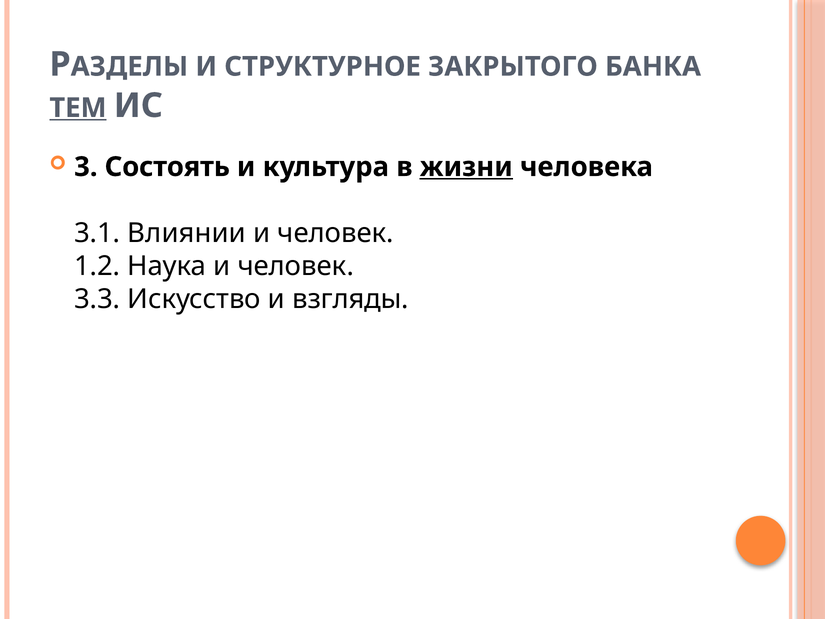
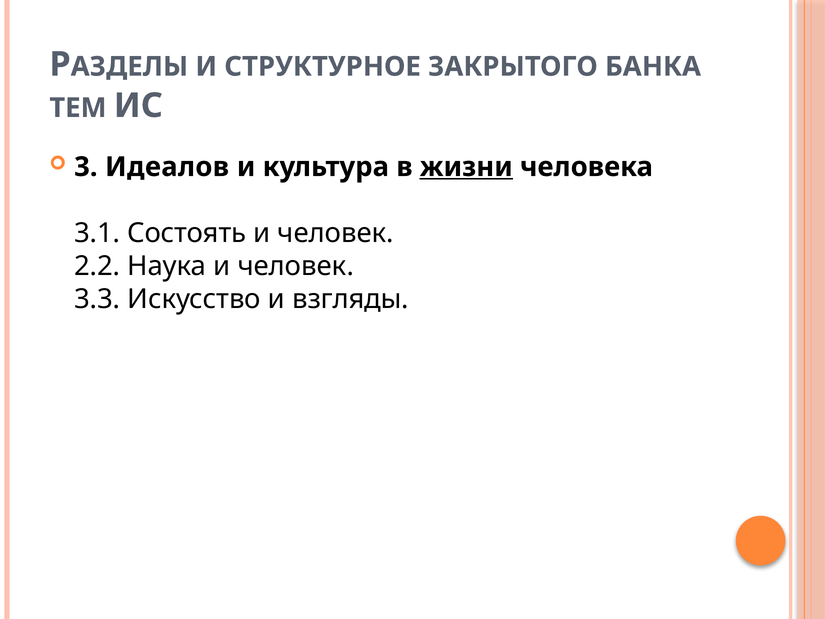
ТЕМ underline: present -> none (78, 108)
Состоять: Состоять -> Идеалов (167, 167)
Влиянии: Влиянии -> Состоять (187, 233)
1.2: 1.2 -> 2.2 (97, 266)
